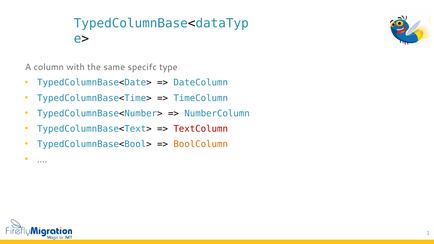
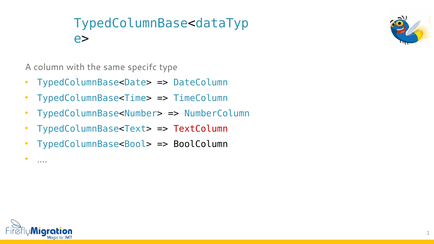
BoolColumn colour: orange -> black (201, 144)
